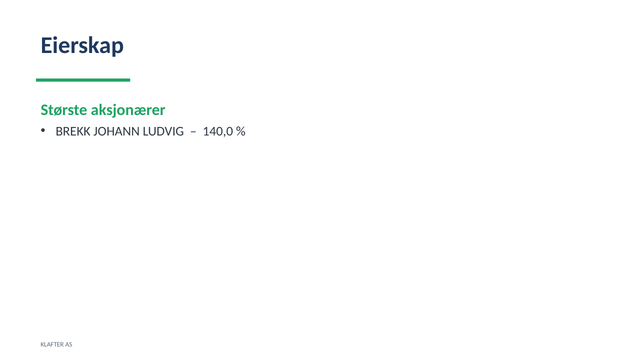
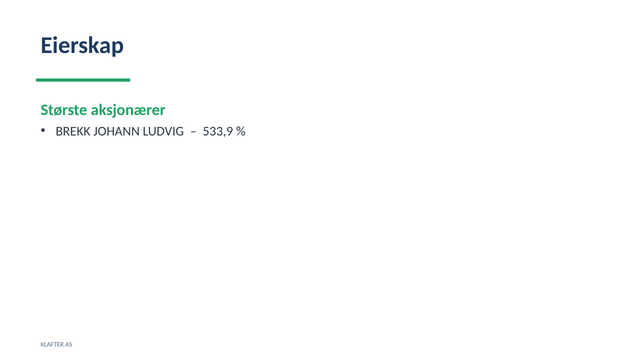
140,0: 140,0 -> 533,9 (218, 131)
